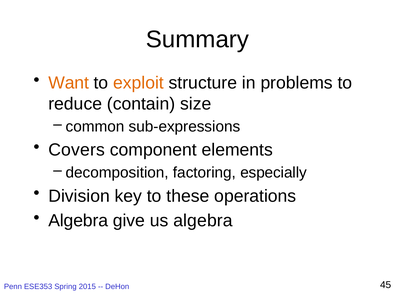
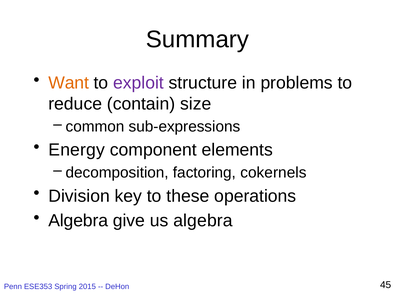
exploit colour: orange -> purple (138, 83)
Covers: Covers -> Energy (77, 150)
especially: especially -> cokernels (273, 173)
